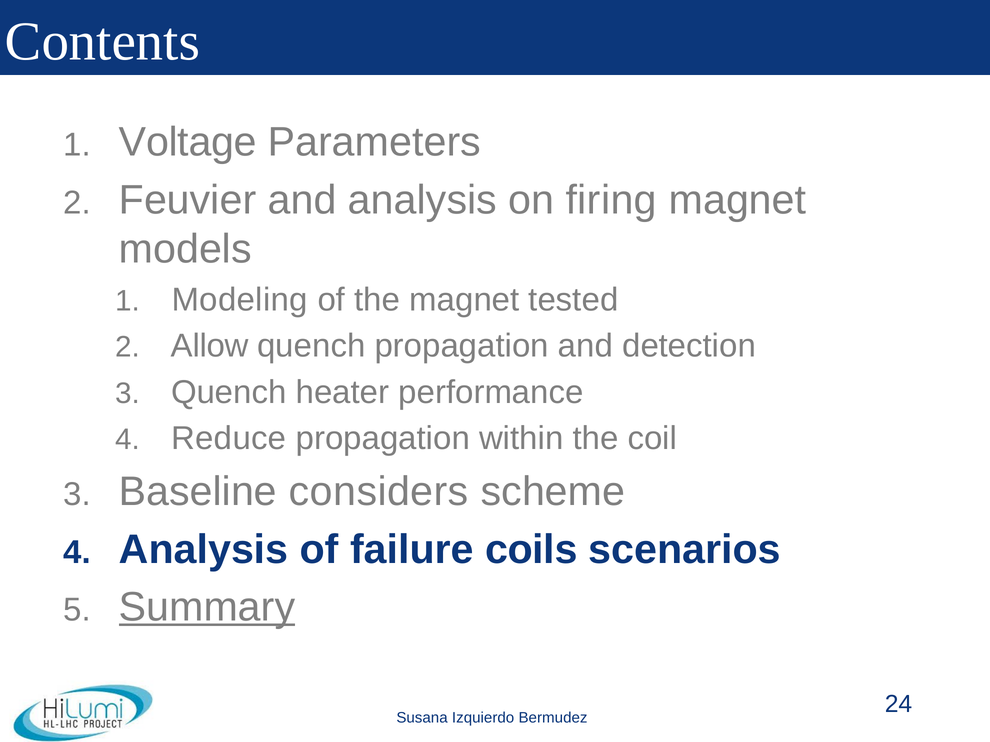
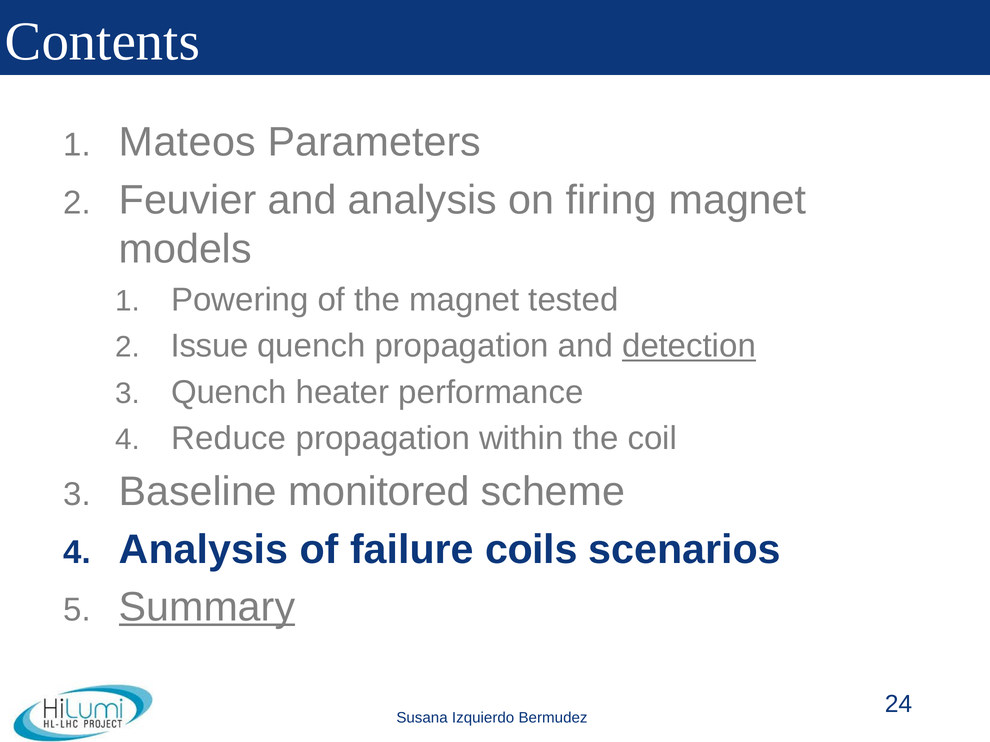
Voltage: Voltage -> Mateos (187, 142)
Modeling: Modeling -> Powering (240, 300)
Allow: Allow -> Issue (210, 346)
detection underline: none -> present (689, 346)
considers: considers -> monitored (379, 492)
